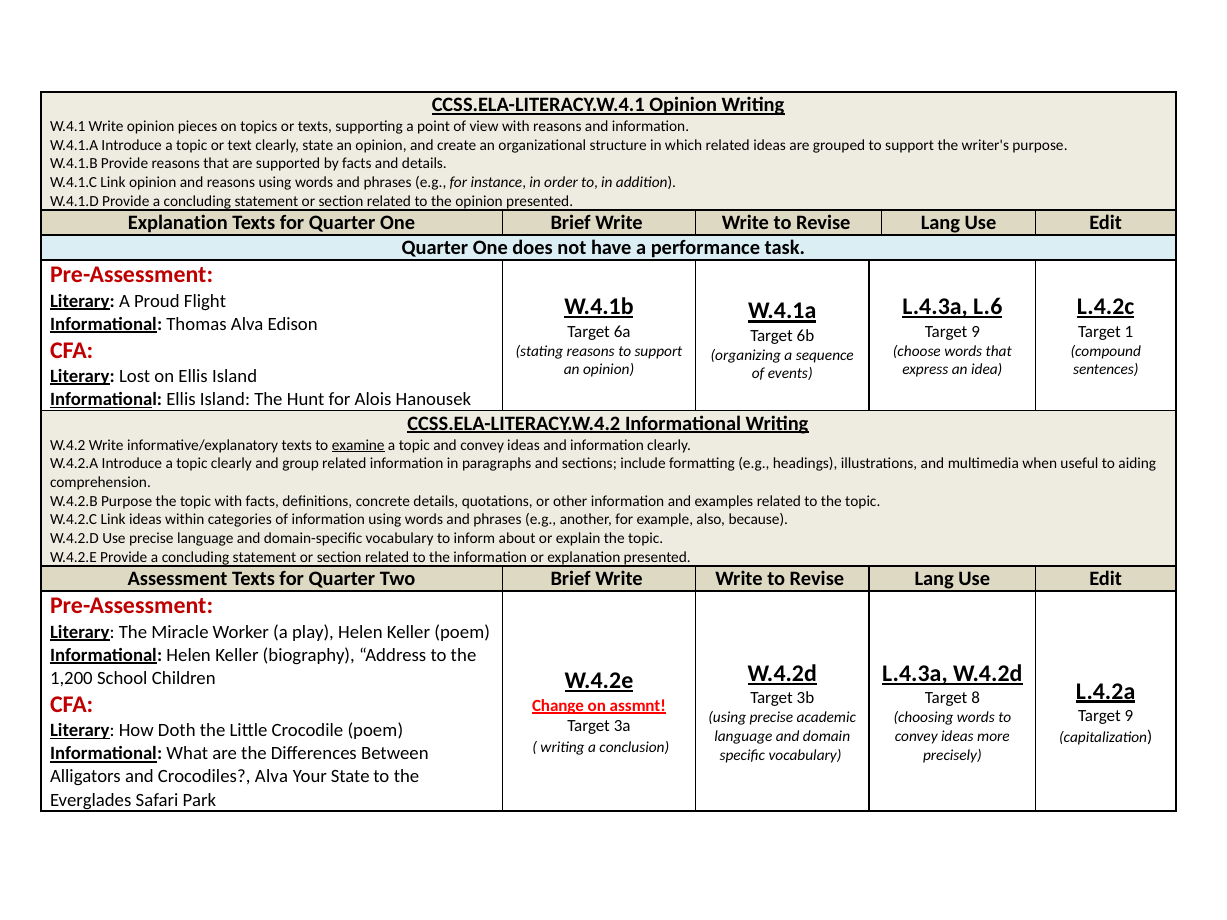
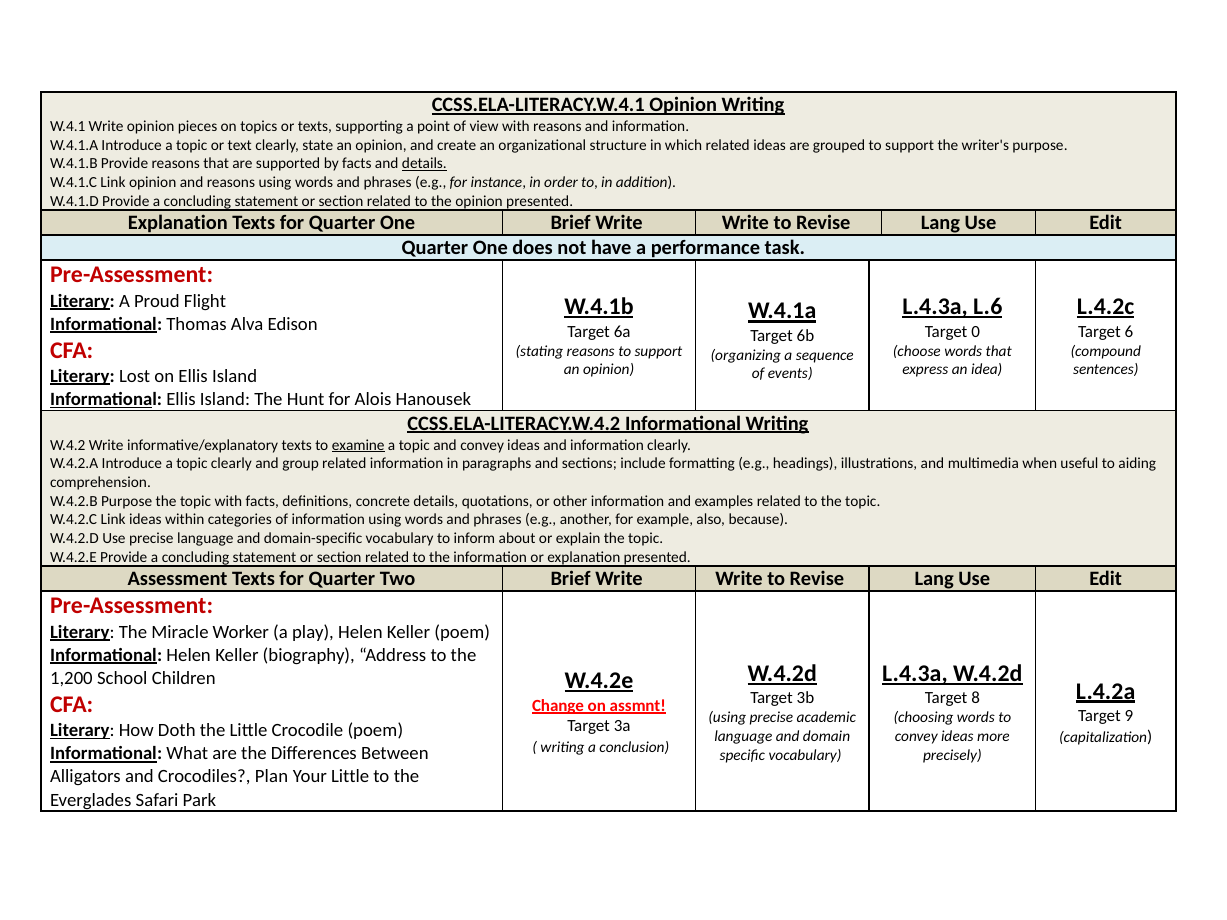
details underline: none -> present (424, 164)
9: 9 -> 0 (976, 332)
1: 1 -> 6 (1129, 332)
Crocodiles Alva: Alva -> Plan (272, 777)
Your State: State -> Little (350, 777)
